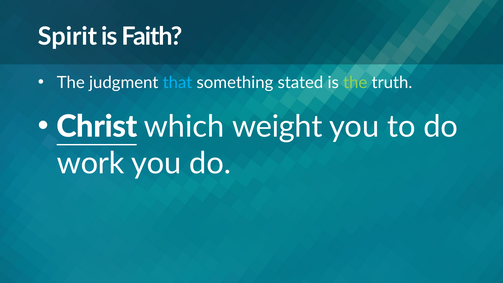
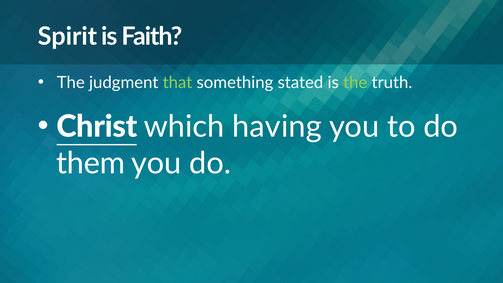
that colour: light blue -> light green (177, 83)
weight: weight -> having (277, 127)
work: work -> them (91, 163)
